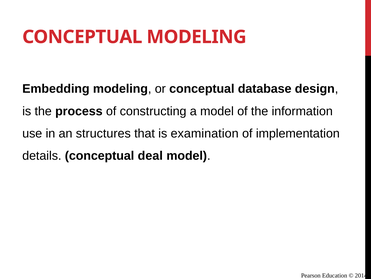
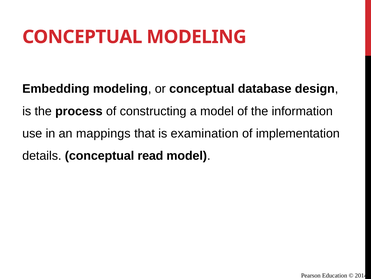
structures: structures -> mappings (103, 133)
deal: deal -> read (150, 155)
